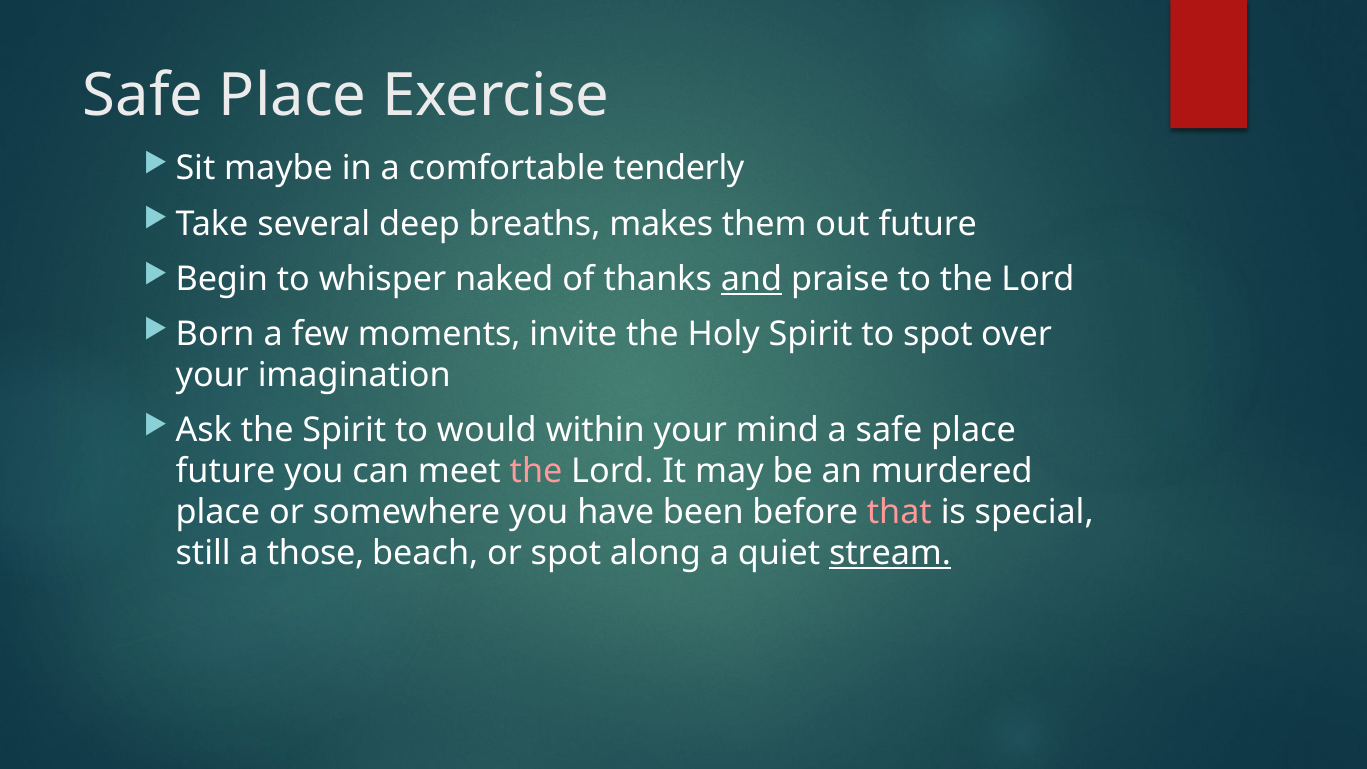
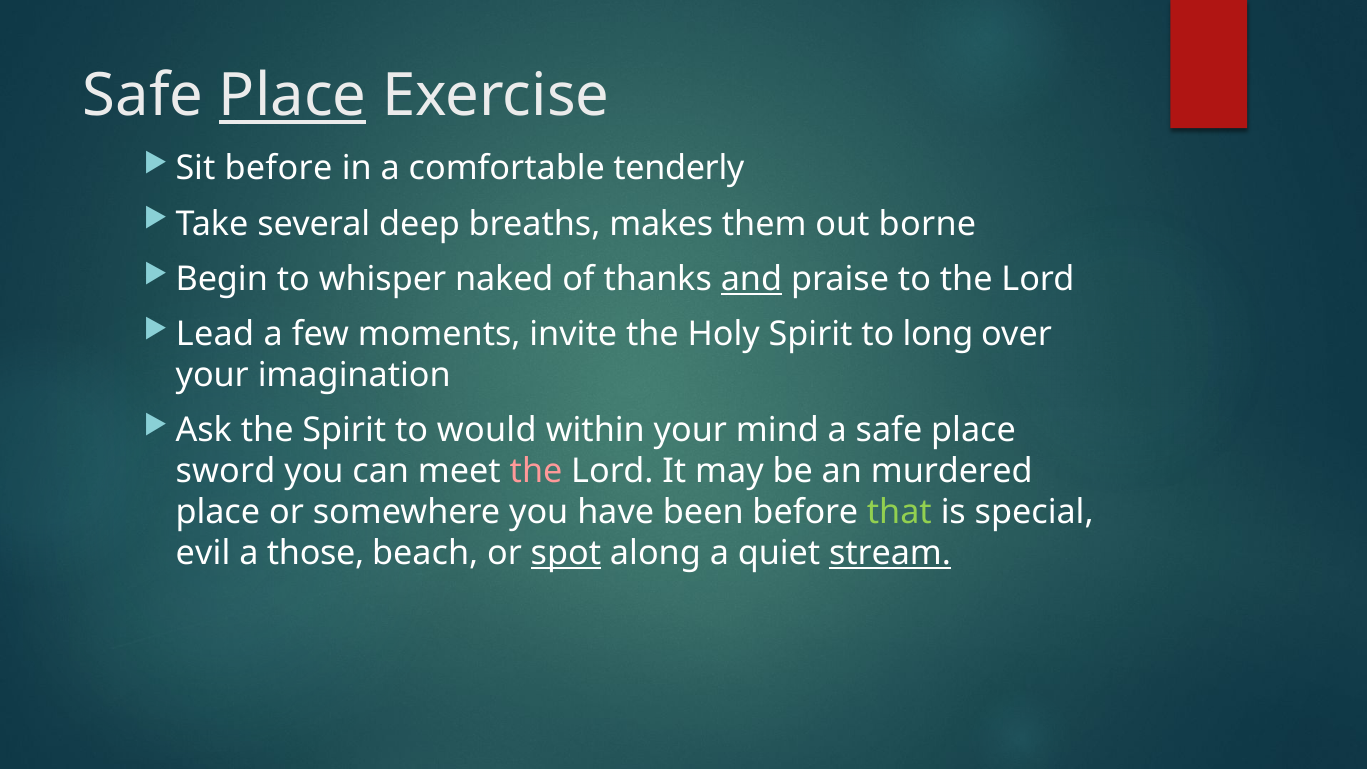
Place underline: none -> present (293, 96)
Sit maybe: maybe -> before (278, 168)
out future: future -> borne (927, 224)
Born: Born -> Lead (215, 334)
to spot: spot -> long (938, 334)
future: future -> sword (225, 472)
that colour: pink -> light green (899, 513)
still: still -> evil (203, 554)
spot underline: none -> present (566, 554)
